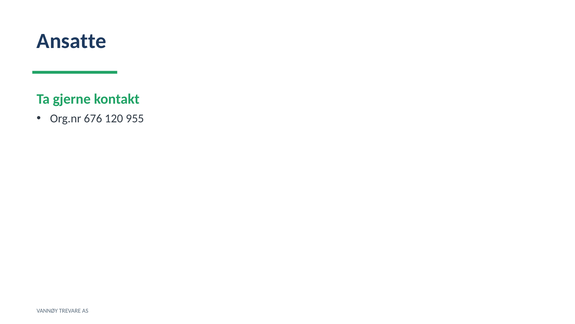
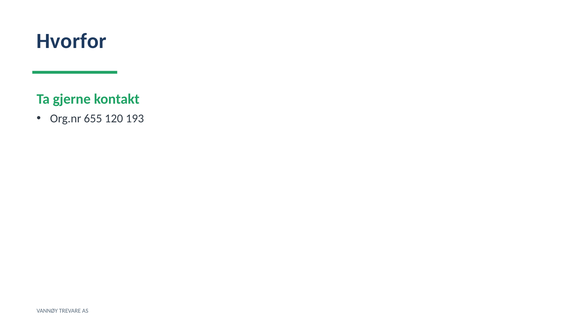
Ansatte: Ansatte -> Hvorfor (72, 41)
676: 676 -> 655 (93, 118)
955: 955 -> 193 (135, 118)
